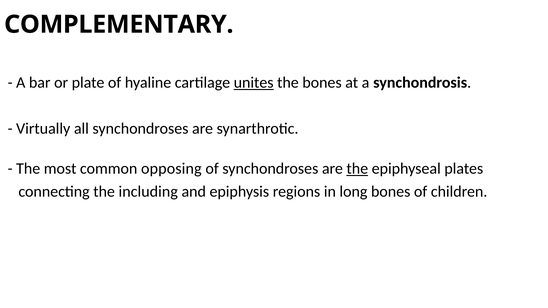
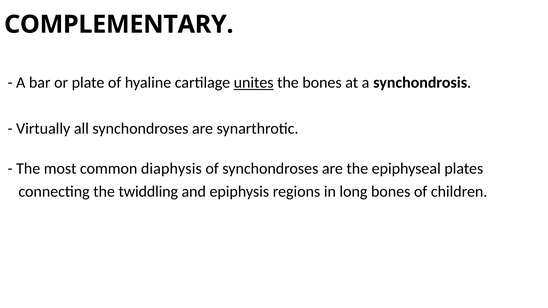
opposing: opposing -> diaphysis (171, 169)
the underline: present -> none (357, 169)
including: including -> twiddling (148, 192)
